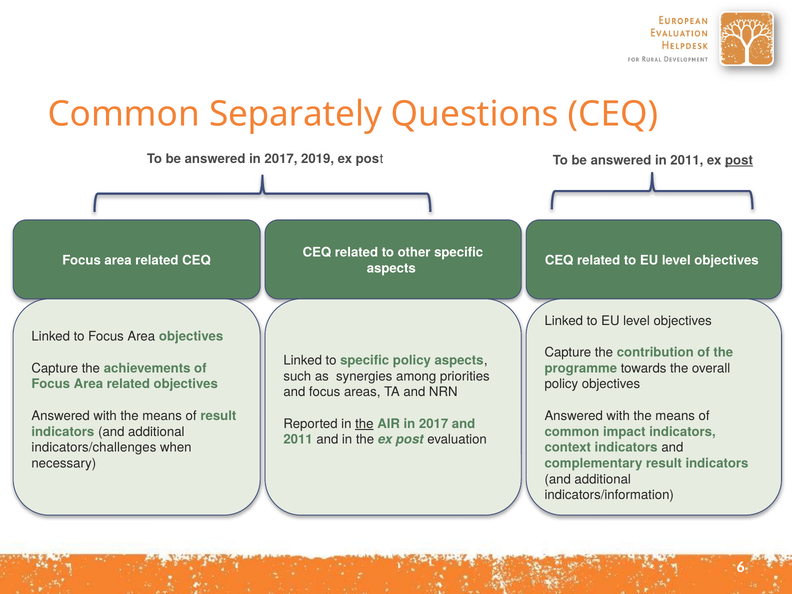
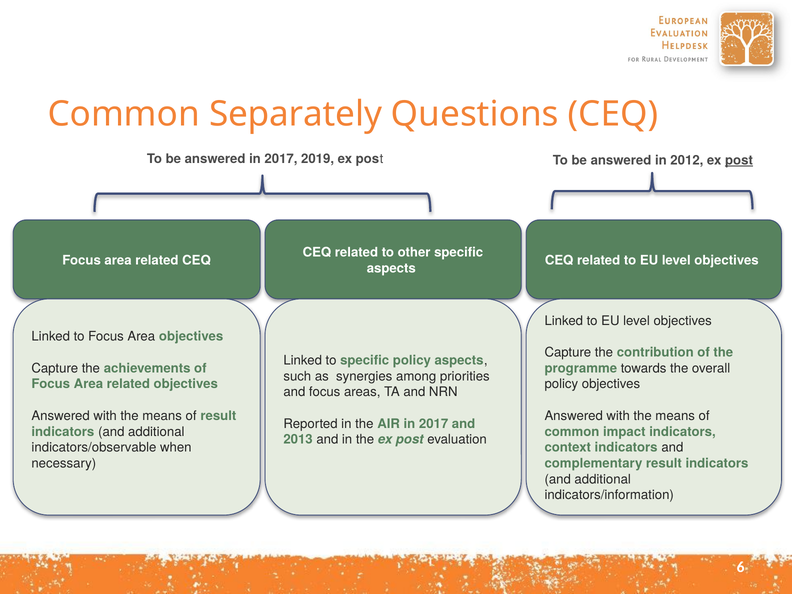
in 2011: 2011 -> 2012 (687, 160)
the underline: present -> none (364, 424)
2011: 2011 -> 2013 (298, 440)
indicators/challenges: indicators/challenges -> indicators/observable (94, 447)
